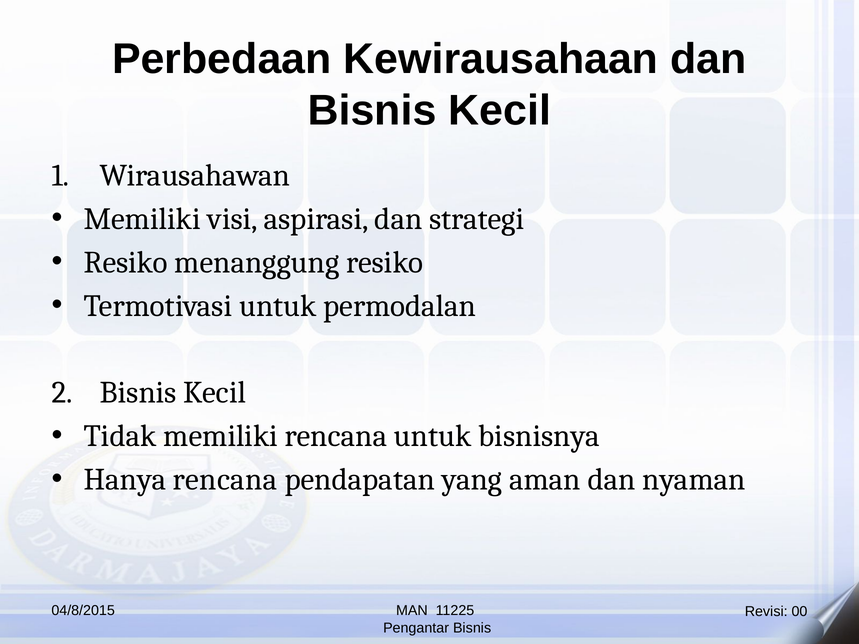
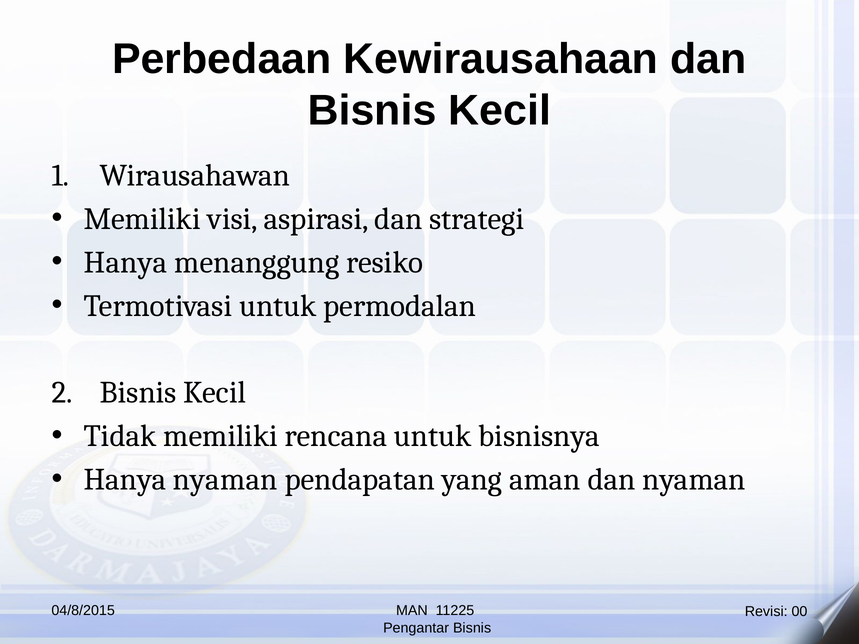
Resiko: Resiko -> Hanya (126, 262)
Hanya rencana: rencana -> nyaman (225, 480)
